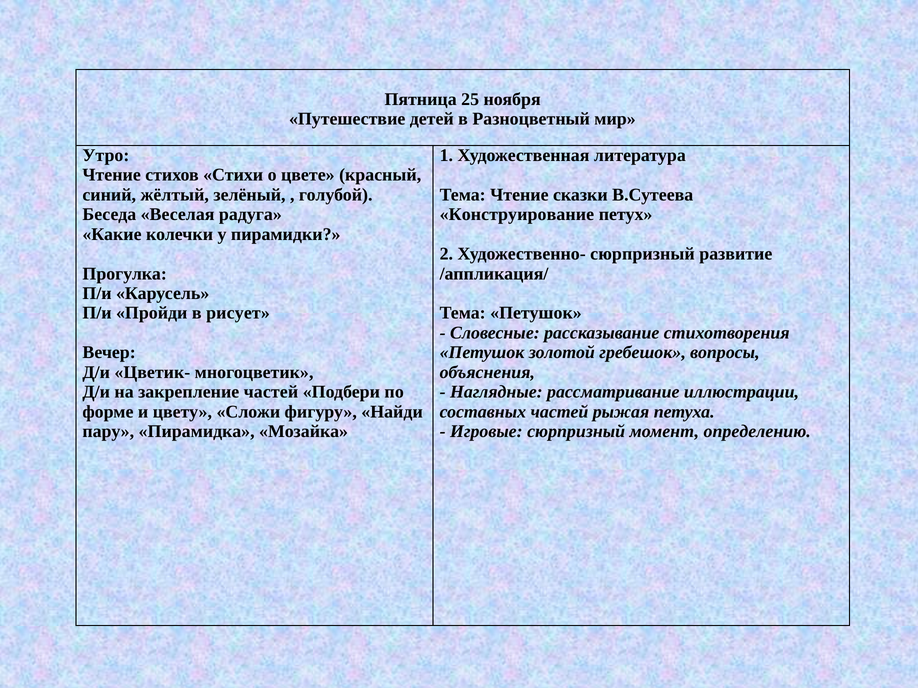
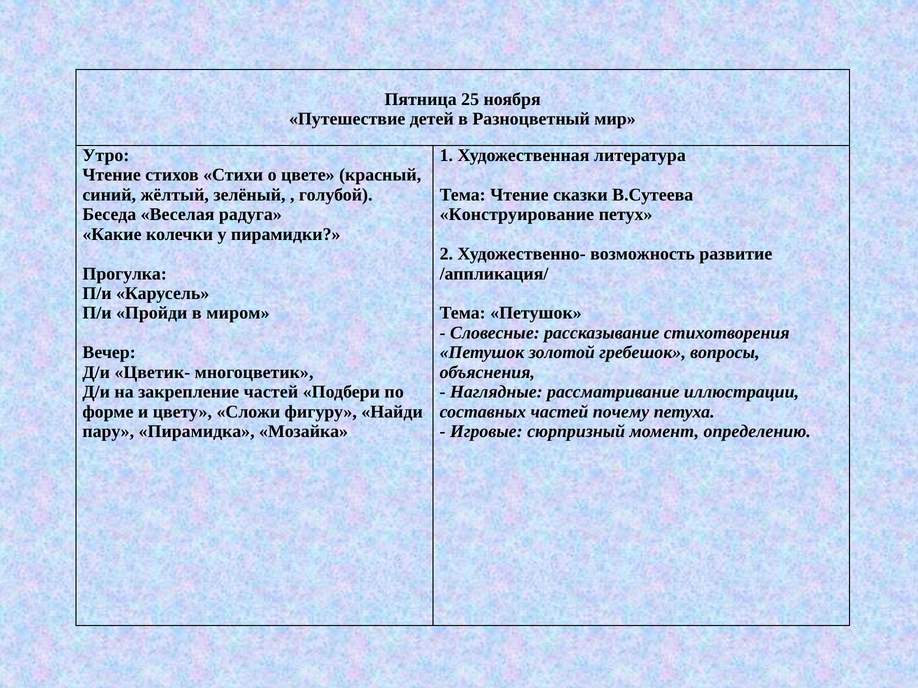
Художественно- сюрпризный: сюрпризный -> возможность (643, 254)
рисует: рисует -> миром (238, 313)
рыжая: рыжая -> почему (621, 412)
